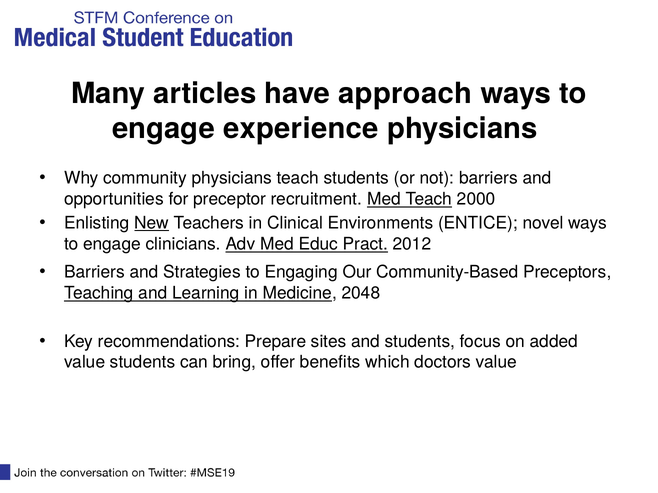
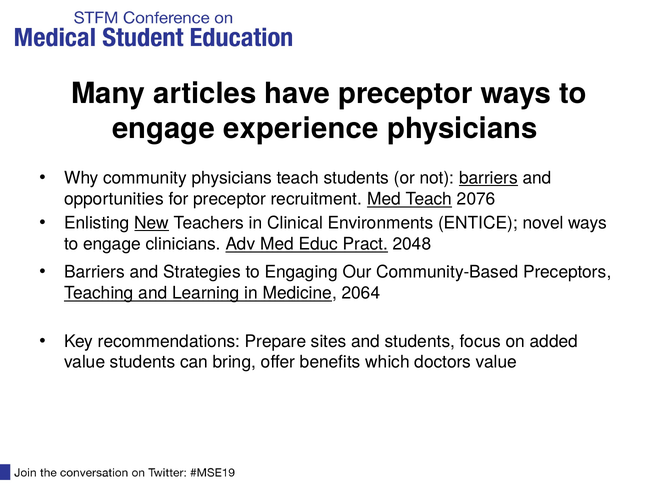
have approach: approach -> preceptor (405, 94)
barriers underline: none -> present (488, 178)
2000: 2000 -> 2076 (476, 199)
2012: 2012 -> 2048 (412, 244)
2048: 2048 -> 2064 (361, 293)
